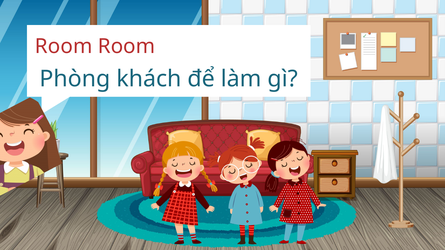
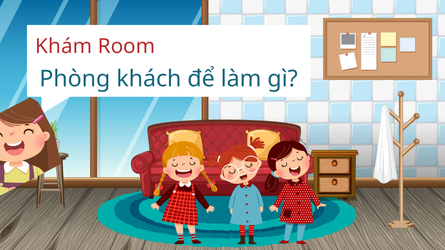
Room: Room -> Khám (64, 46)
